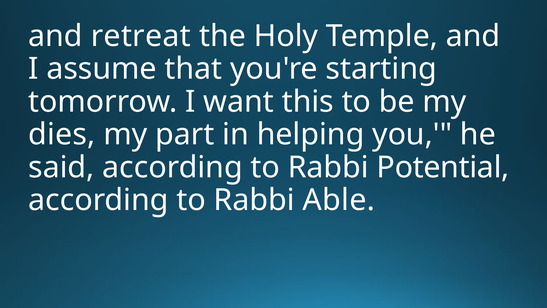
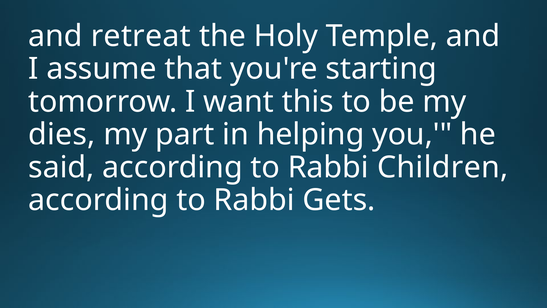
Potential: Potential -> Children (443, 167)
Able: Able -> Gets (339, 200)
